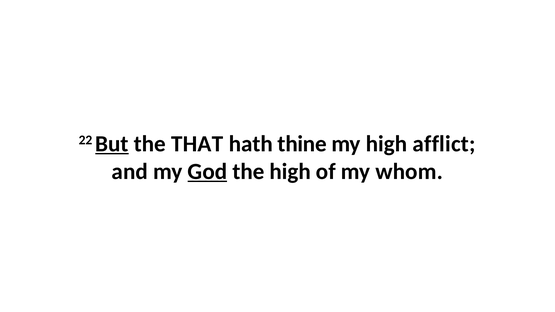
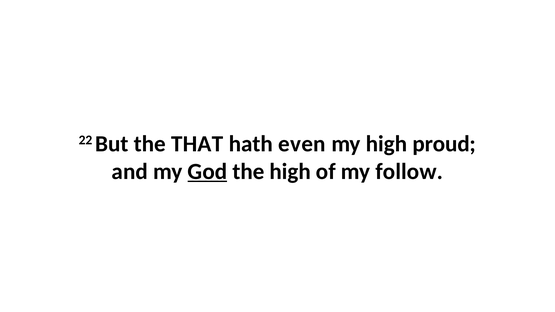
But underline: present -> none (112, 144)
thine: thine -> even (302, 144)
afflict: afflict -> proud (444, 144)
whom: whom -> follow (409, 172)
